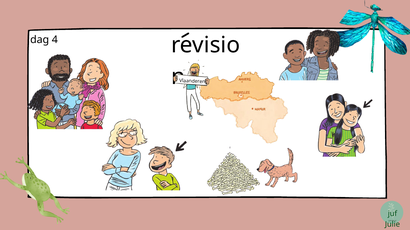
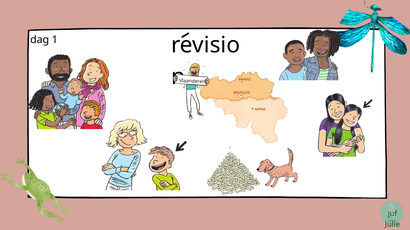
4: 4 -> 1 (55, 40)
